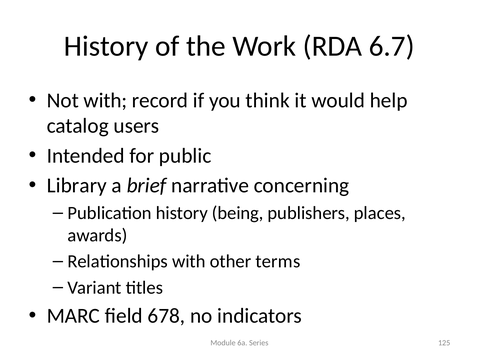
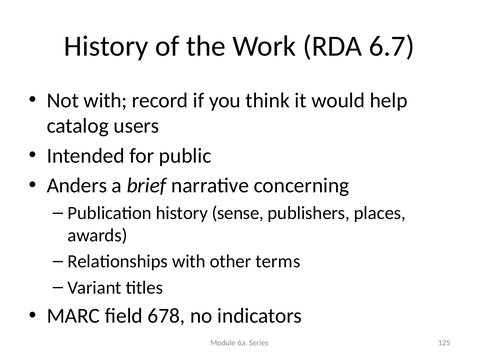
Library: Library -> Anders (77, 186)
being: being -> sense (238, 213)
